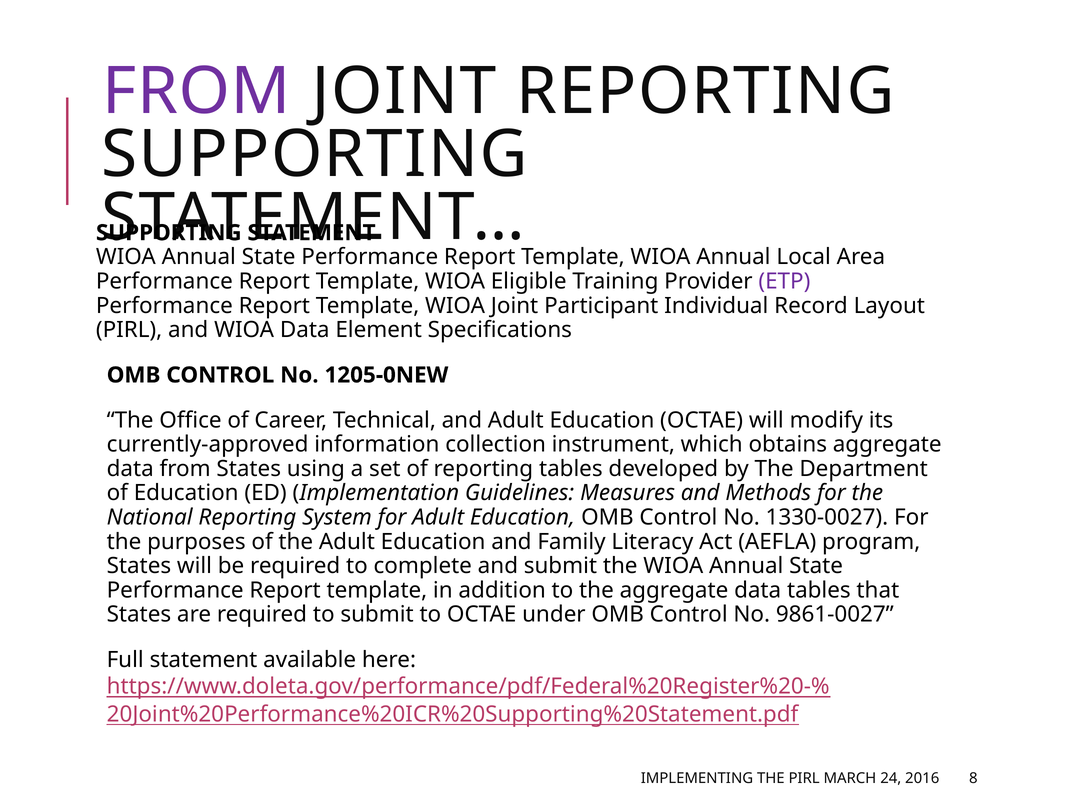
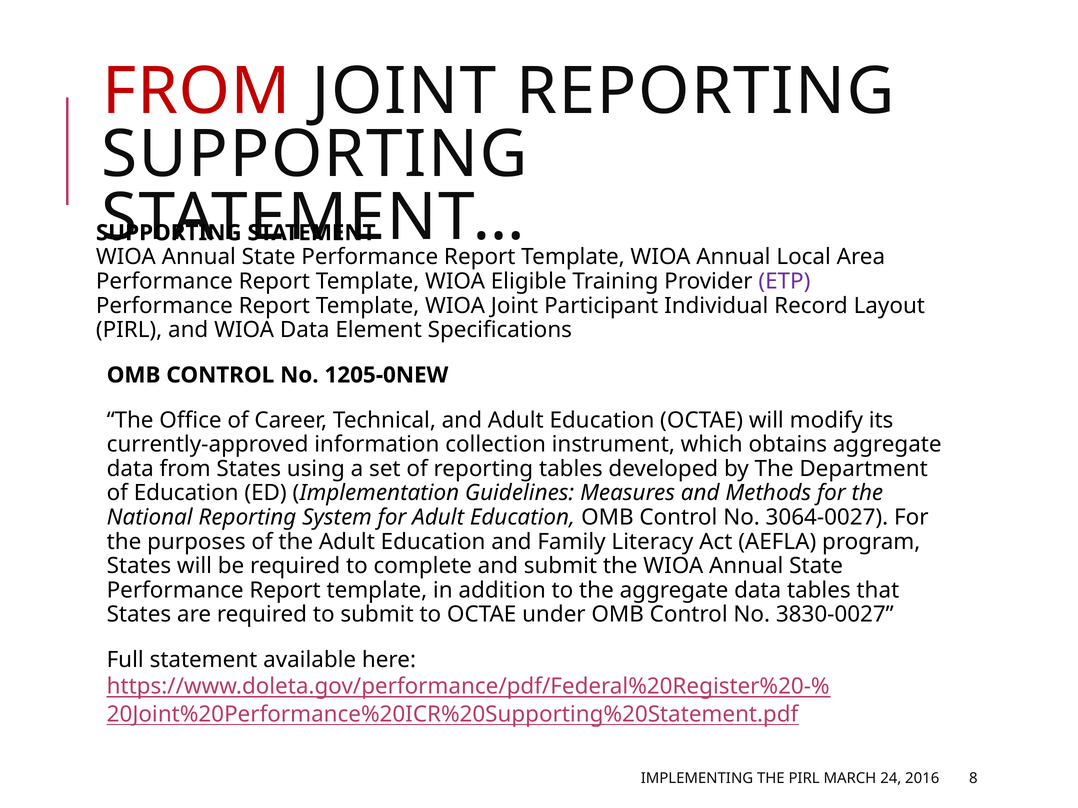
FROM colour: purple -> red (196, 91)
1330-0027: 1330-0027 -> 3064-0027 (827, 518)
9861-0027: 9861-0027 -> 3830-0027 (835, 615)
